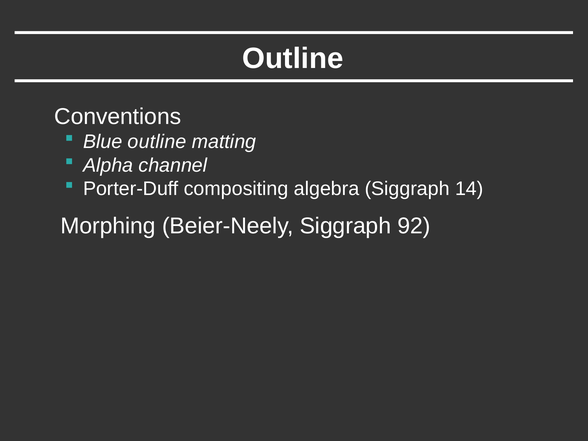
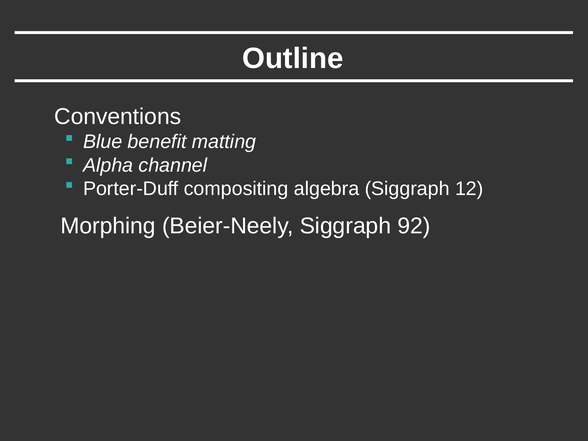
Blue outline: outline -> benefit (157, 142)
14: 14 -> 12 (469, 189)
